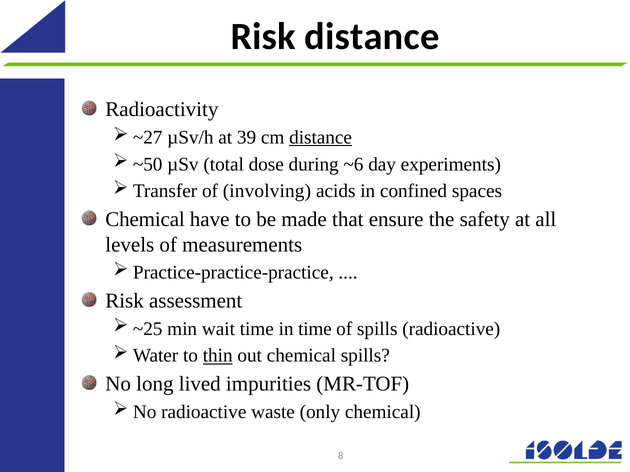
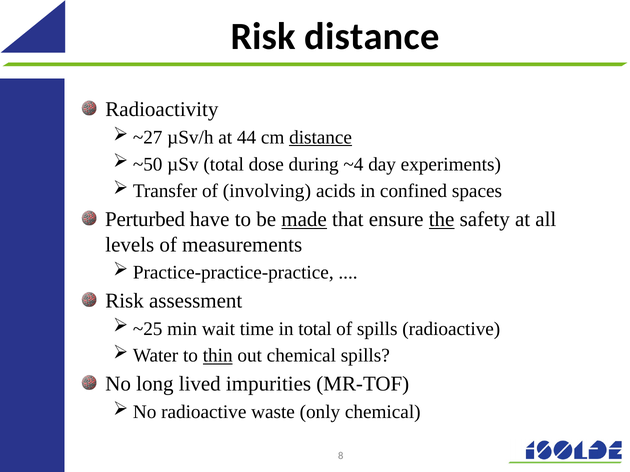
39: 39 -> 44 (247, 137)
~6: ~6 -> ~4 (353, 164)
Chemical: Chemical -> Perturbed (145, 220)
made underline: none -> present (304, 220)
the underline: none -> present (442, 220)
in time: time -> total (315, 329)
